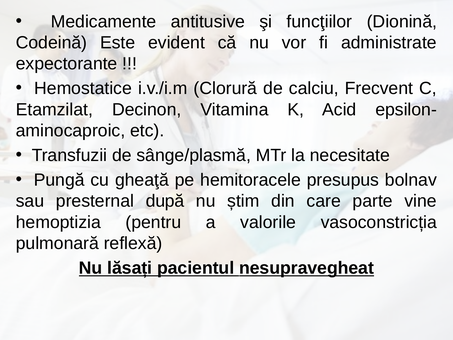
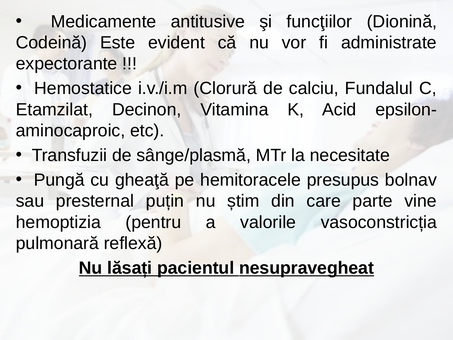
Frecvent: Frecvent -> Fundalul (379, 88)
după: după -> puțin (165, 201)
